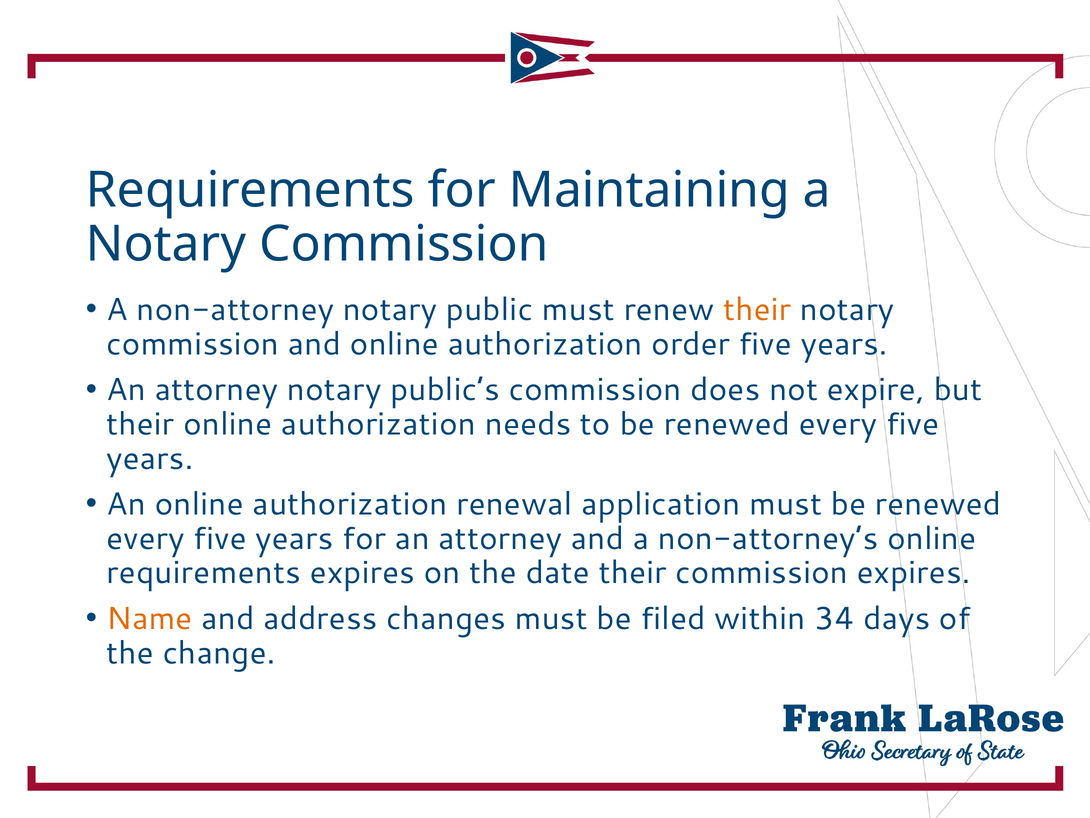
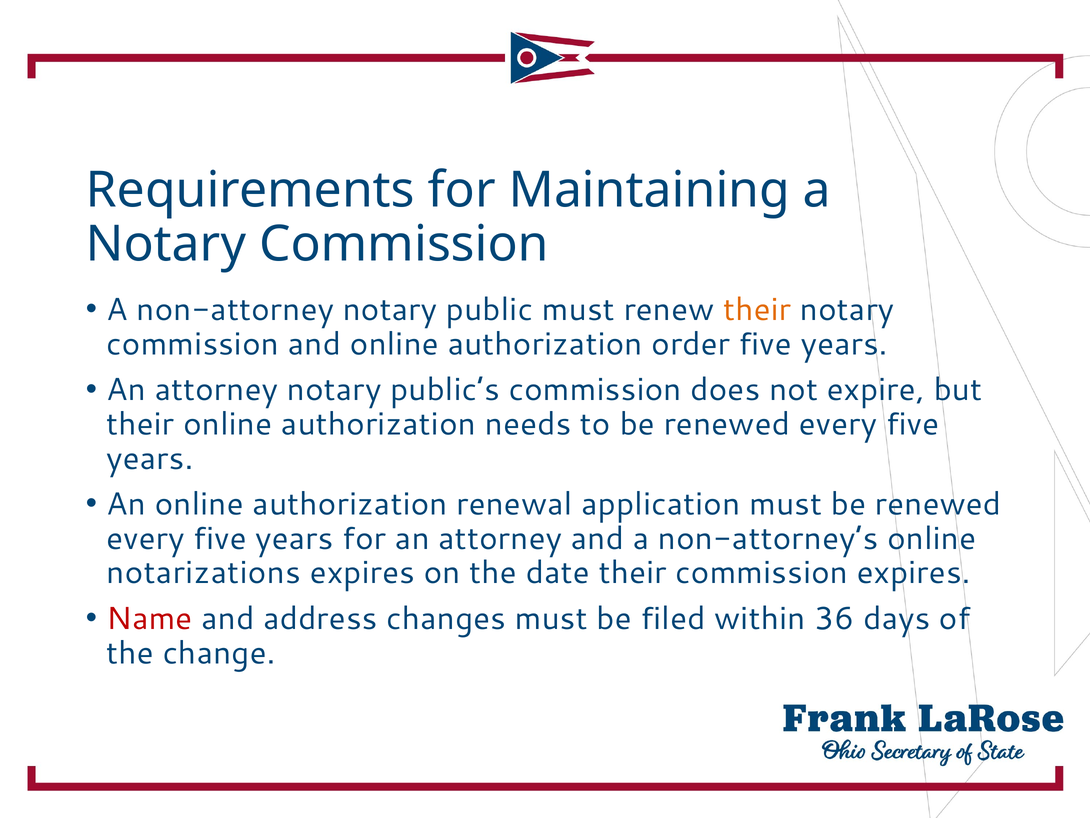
requirements: requirements -> notarizations (204, 573)
Name colour: orange -> red (149, 618)
34: 34 -> 36 (834, 618)
